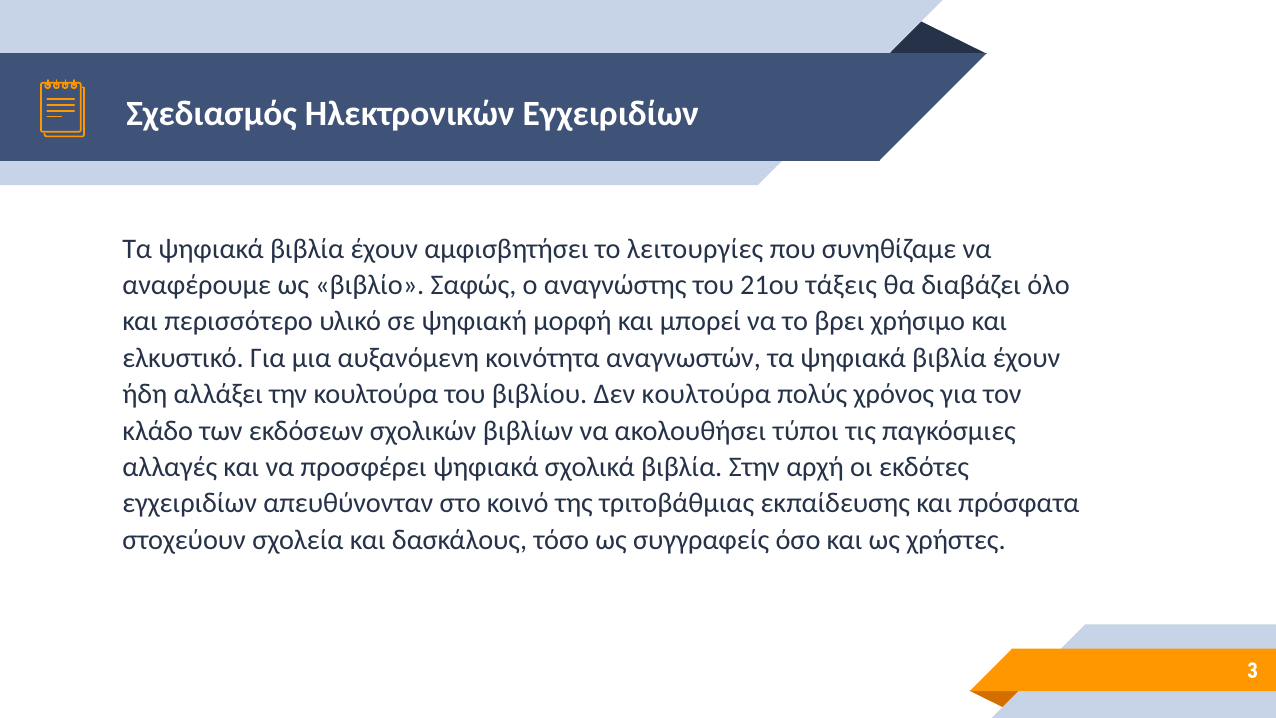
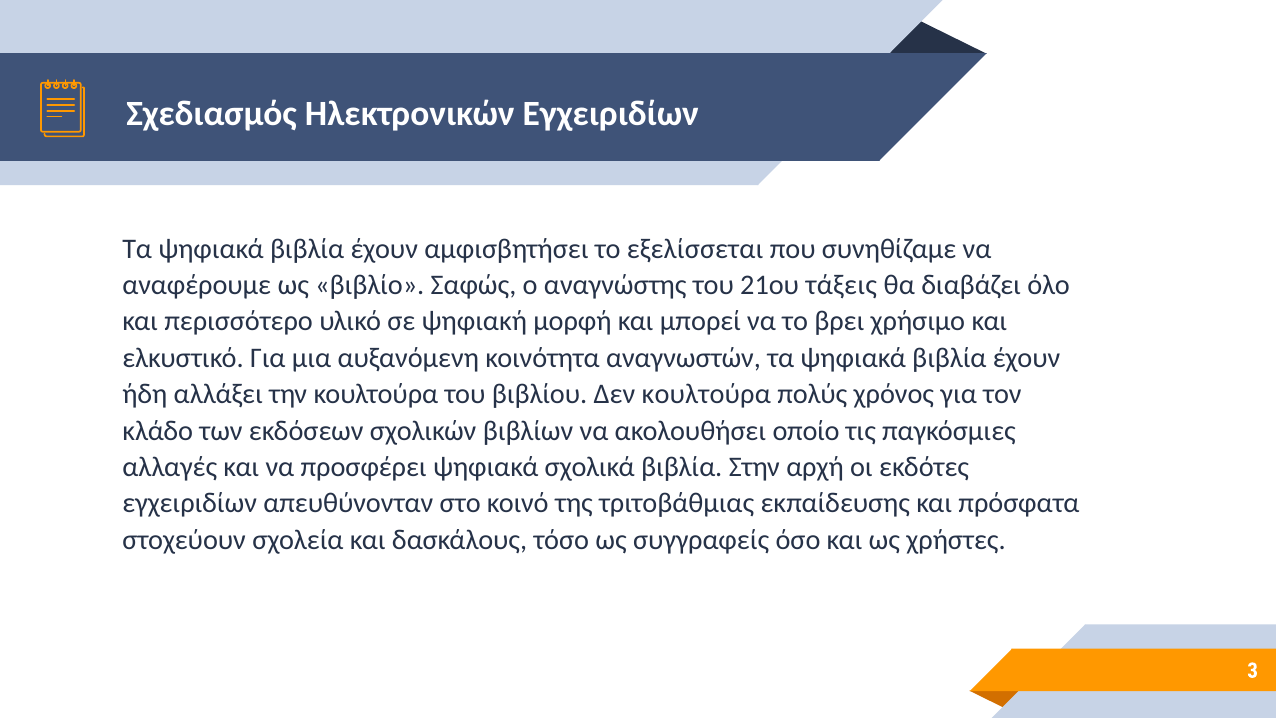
λειτουργίες: λειτουργίες -> εξελίσσεται (695, 249)
τύποι: τύποι -> οποίο (806, 431)
